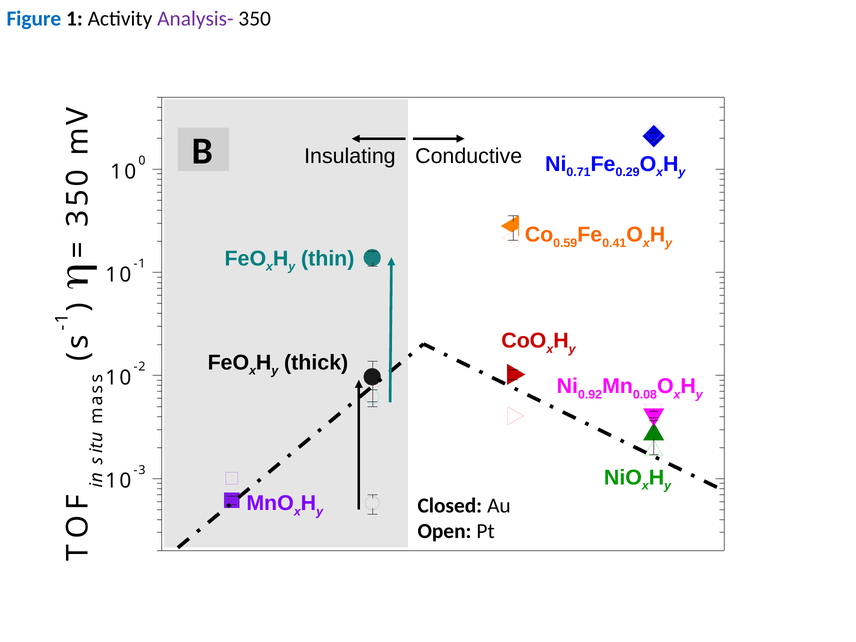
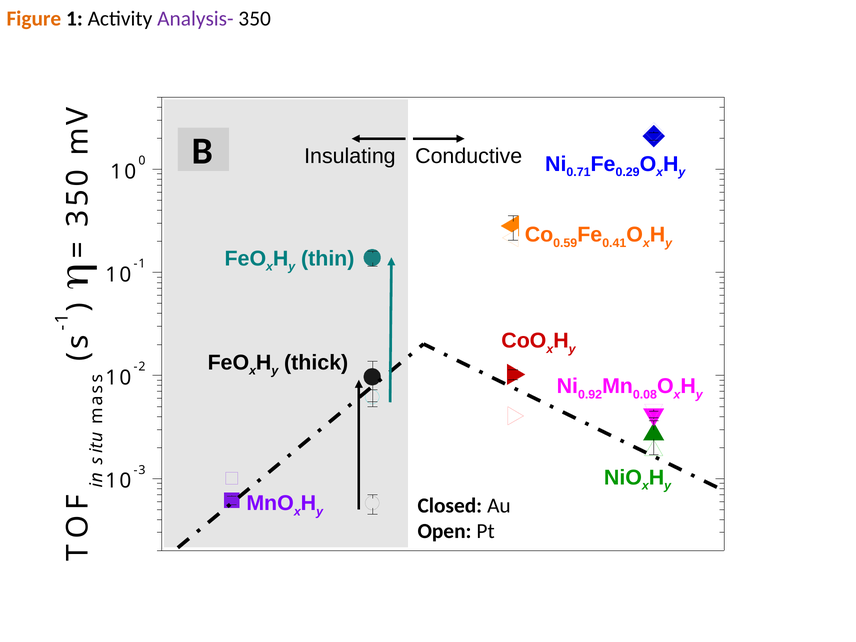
Figure colour: blue -> orange (34, 19)
